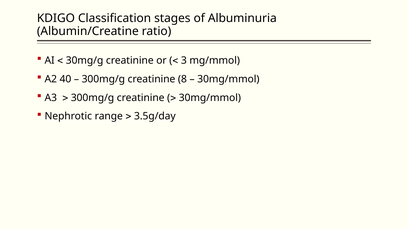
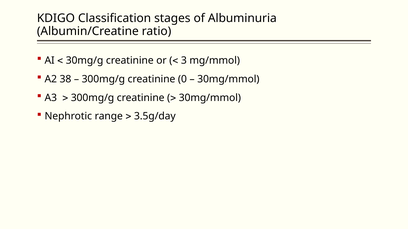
40: 40 -> 38 (65, 79)
8: 8 -> 0 (182, 79)
